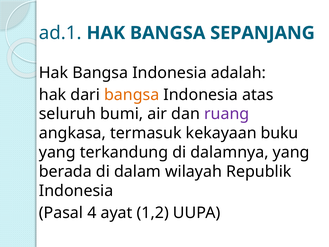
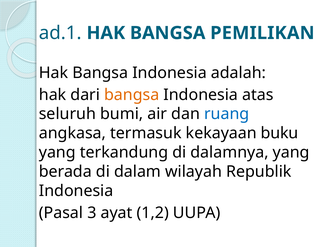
SEPANJANG: SEPANJANG -> PEMILIKAN (262, 33)
ruang colour: purple -> blue (227, 114)
4: 4 -> 3 (92, 213)
